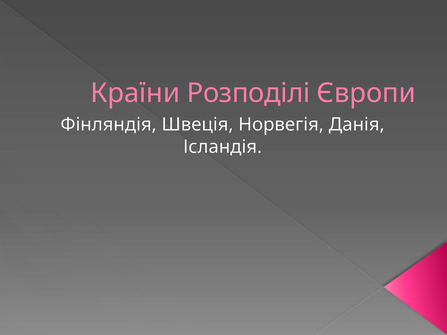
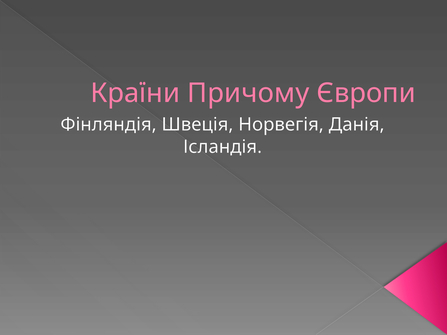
Розподілі: Розподілі -> Причому (248, 93)
